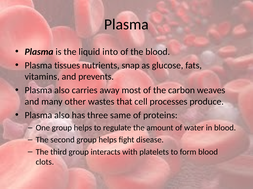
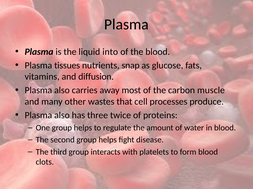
prevents: prevents -> diffusion (96, 77)
weaves: weaves -> muscle (211, 91)
same: same -> twice (121, 116)
